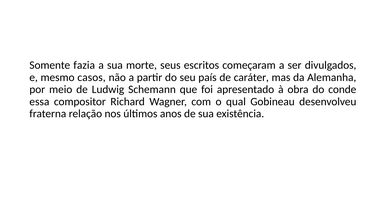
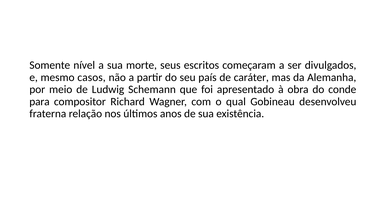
fazia: fazia -> nível (84, 65)
essa: essa -> para (39, 102)
